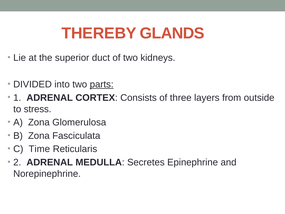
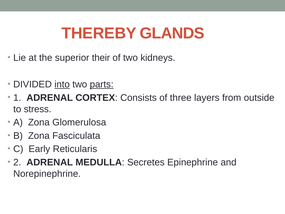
duct: duct -> their (101, 58)
into underline: none -> present (62, 84)
Time: Time -> Early (39, 149)
